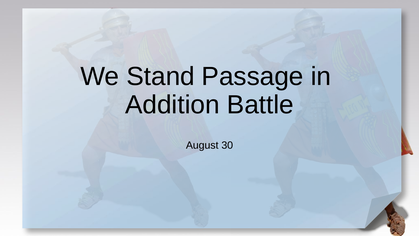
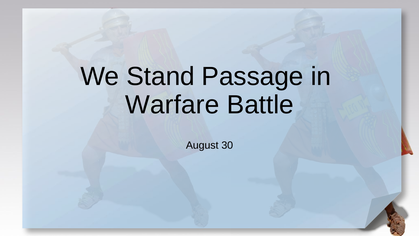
Addition: Addition -> Warfare (172, 105)
